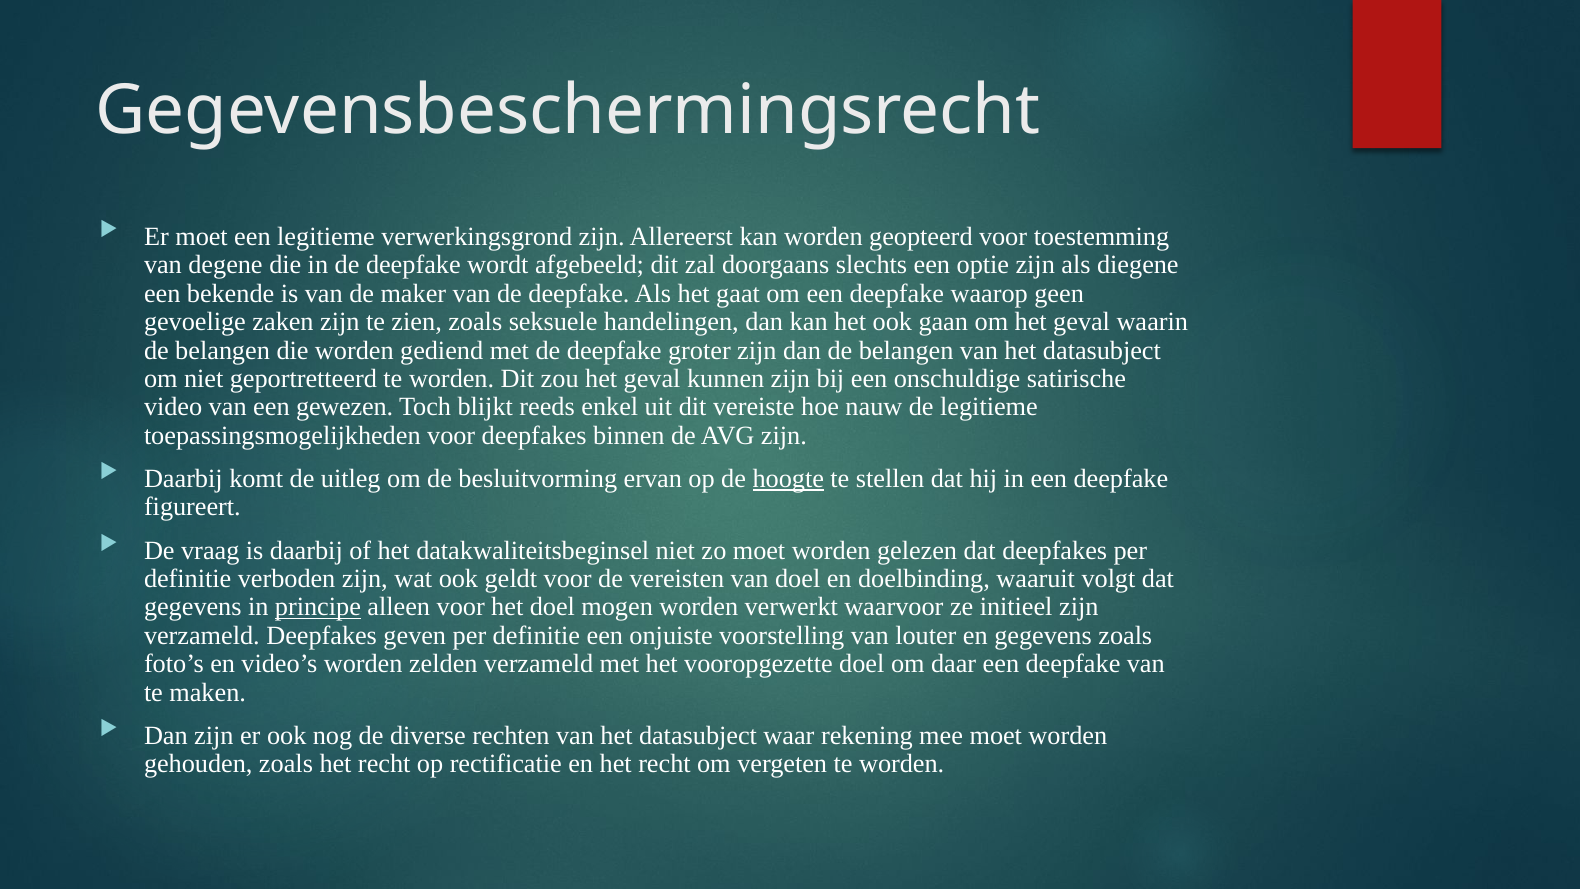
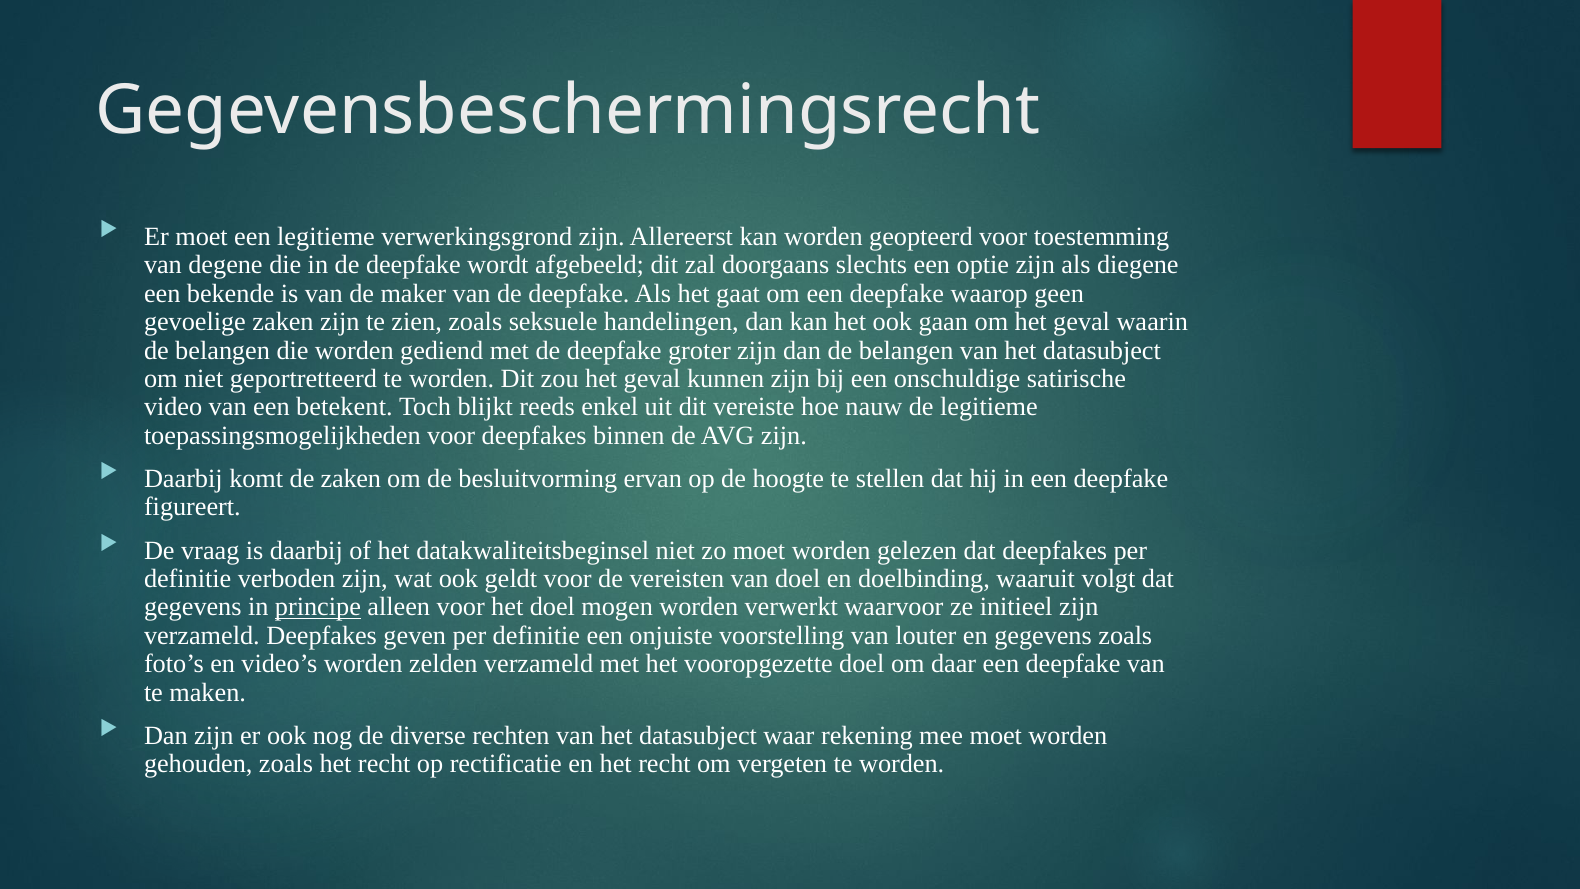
gewezen: gewezen -> betekent (344, 407)
de uitleg: uitleg -> zaken (351, 479)
hoogte underline: present -> none (788, 479)
